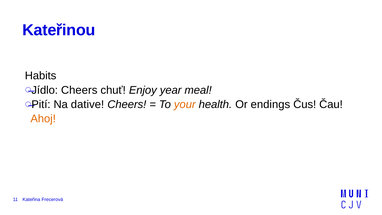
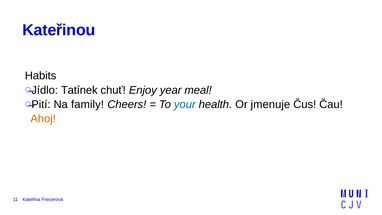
Jídlo Cheers: Cheers -> Tatínek (79, 90)
dative: dative -> family (87, 104)
your colour: orange -> blue (185, 104)
endings: endings -> jmenuje (270, 104)
